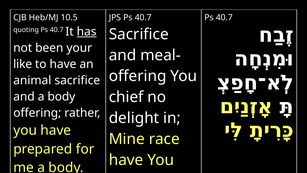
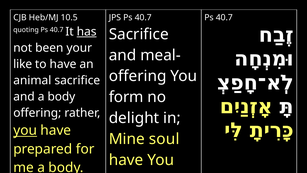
chief: chief -> form (126, 97)
you underline: none -> present (25, 130)
race: race -> soul (164, 139)
